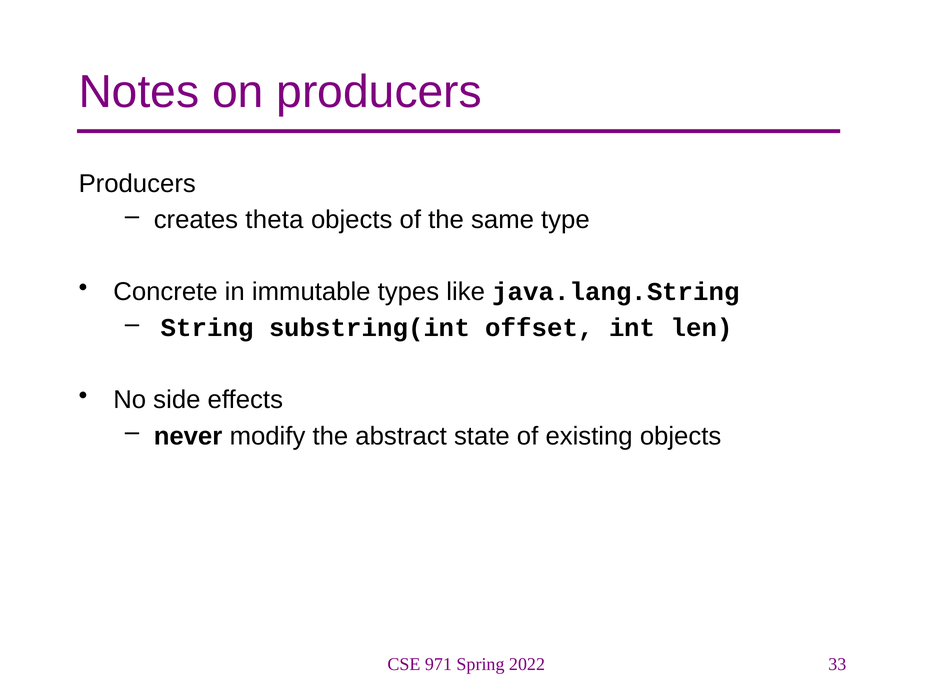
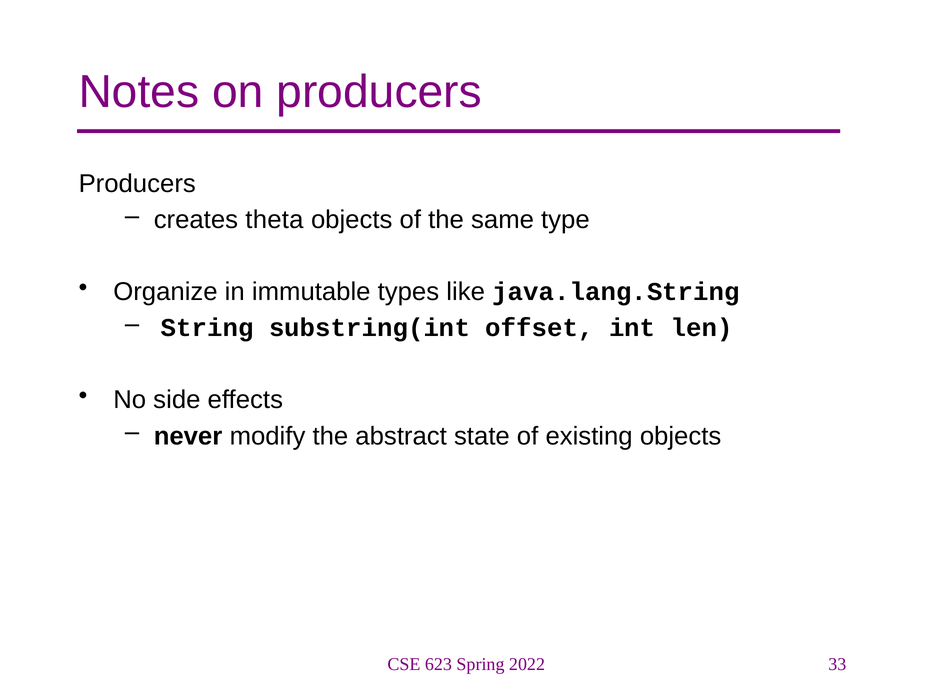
Concrete: Concrete -> Organize (165, 292)
971: 971 -> 623 (438, 664)
